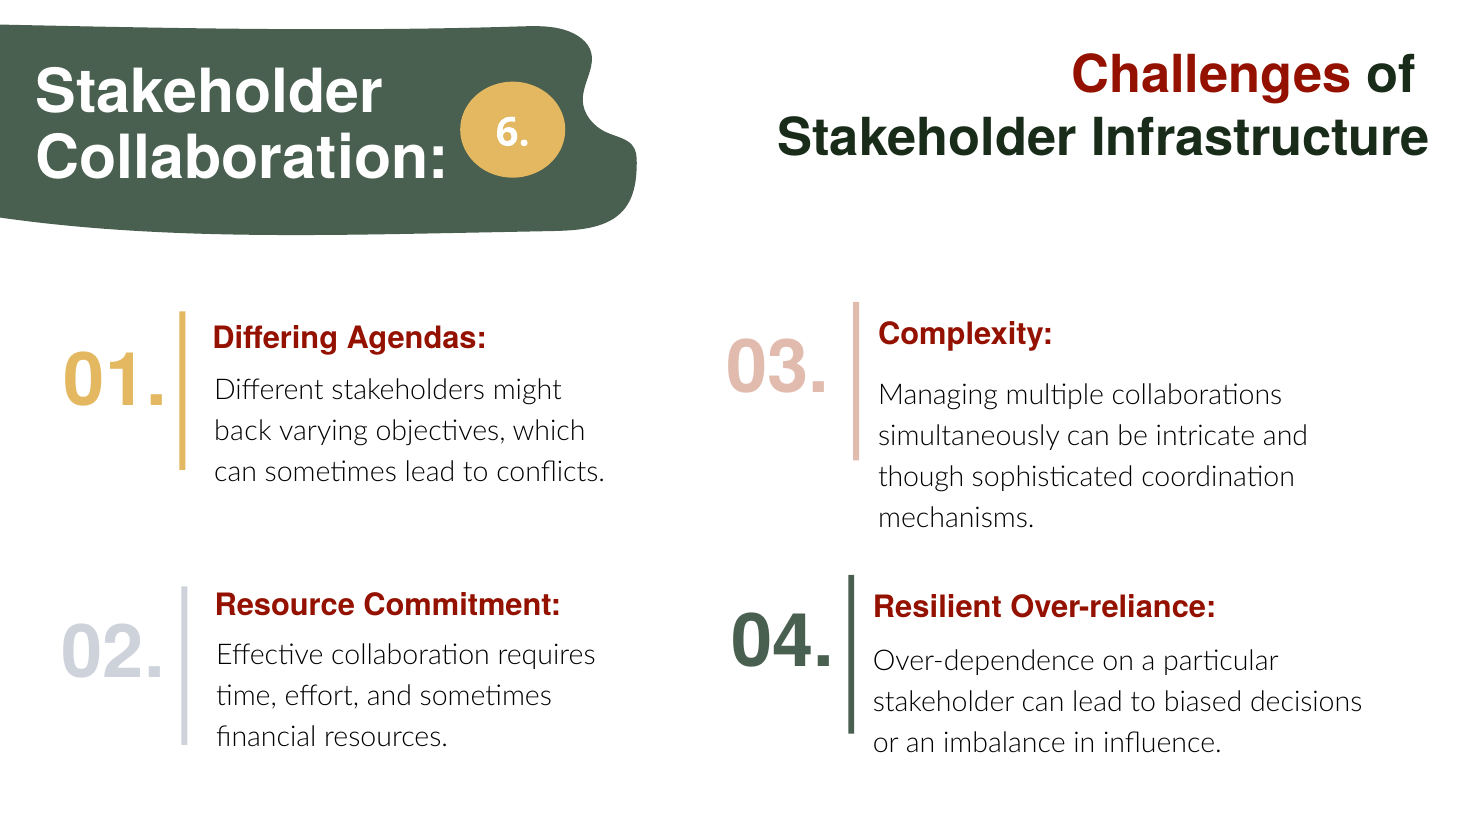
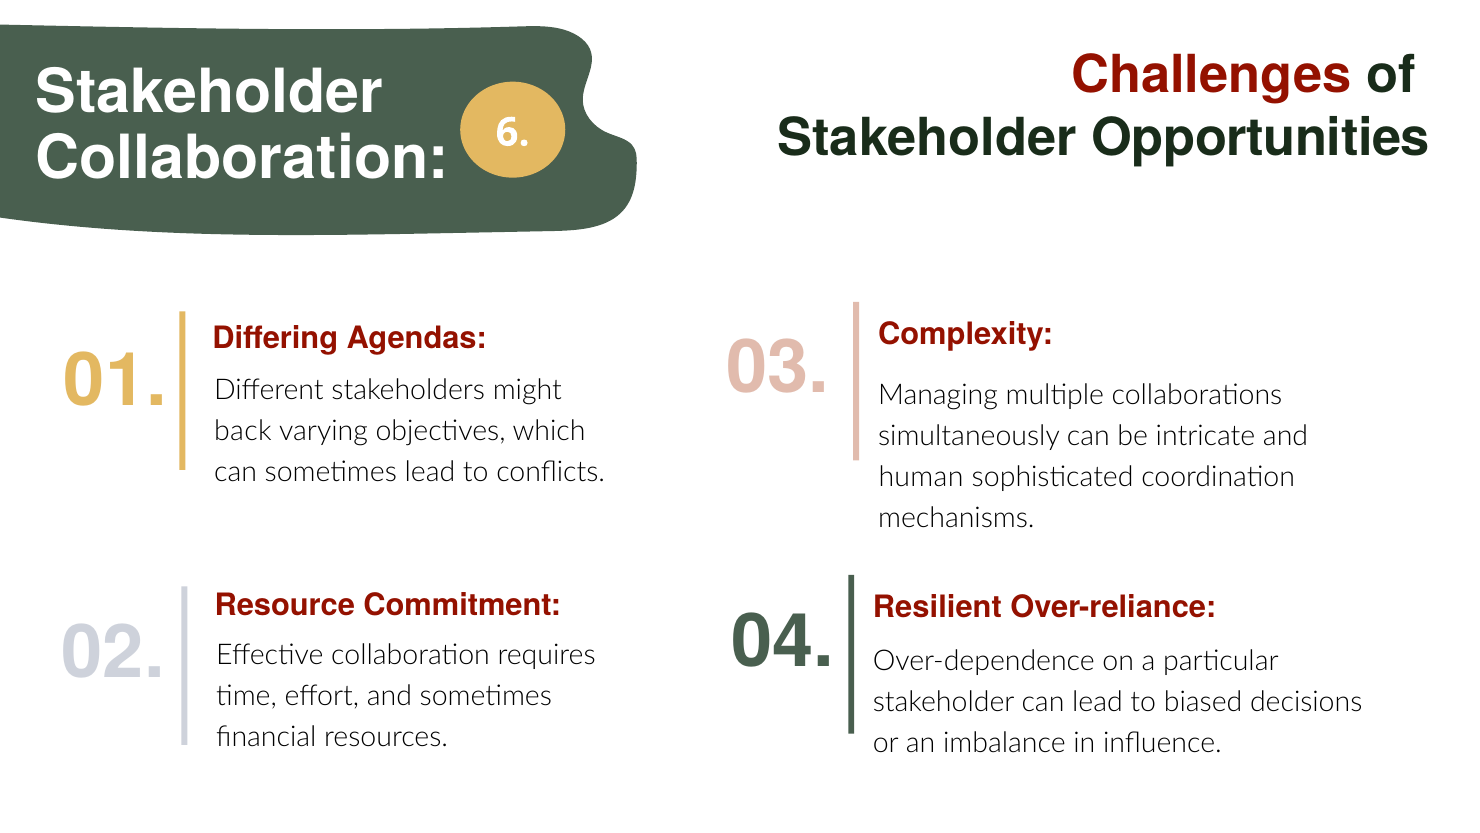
Infrastructure: Infrastructure -> Opportunities (1261, 138)
though: though -> human (921, 477)
